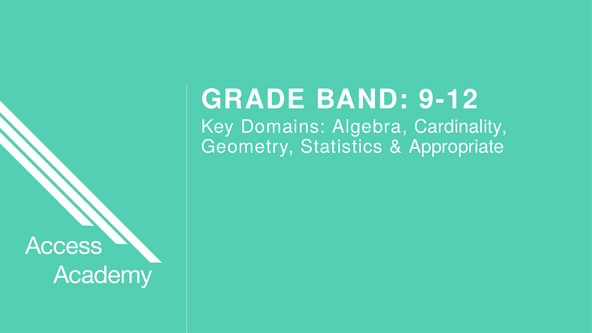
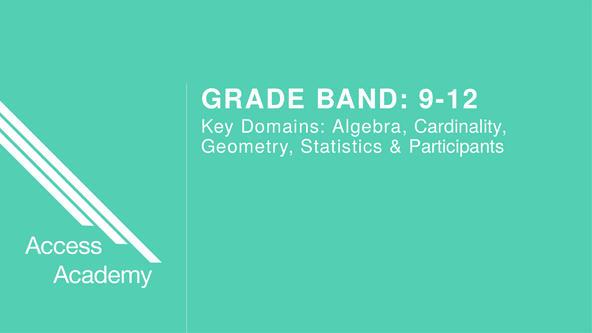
Appropriate: Appropriate -> Participants (457, 147)
